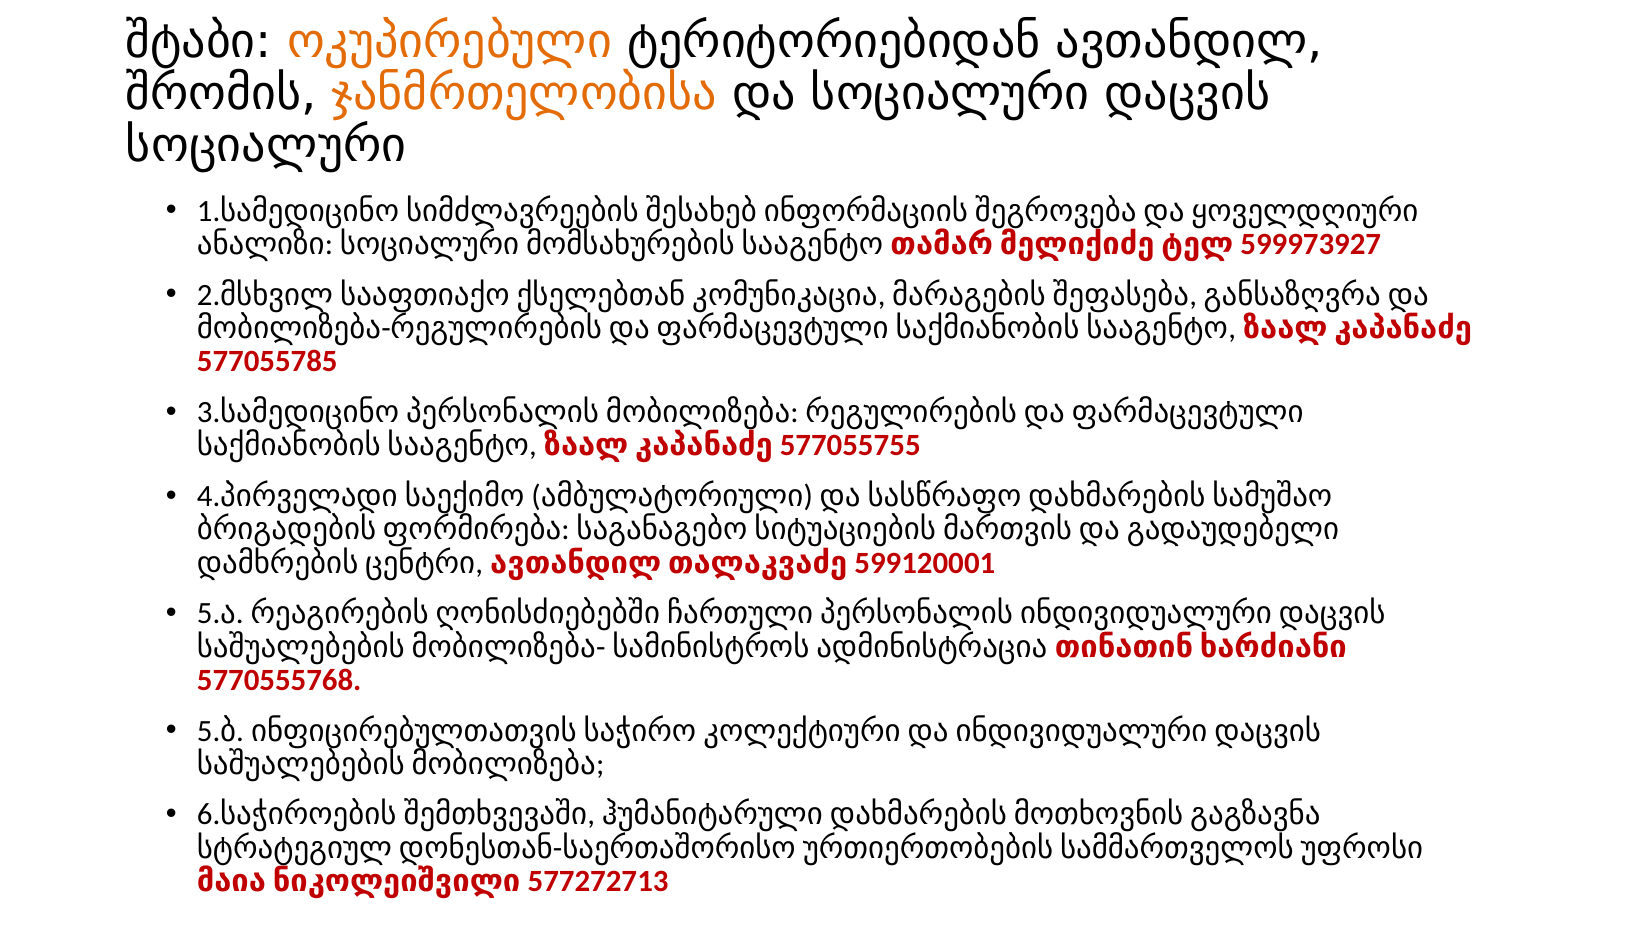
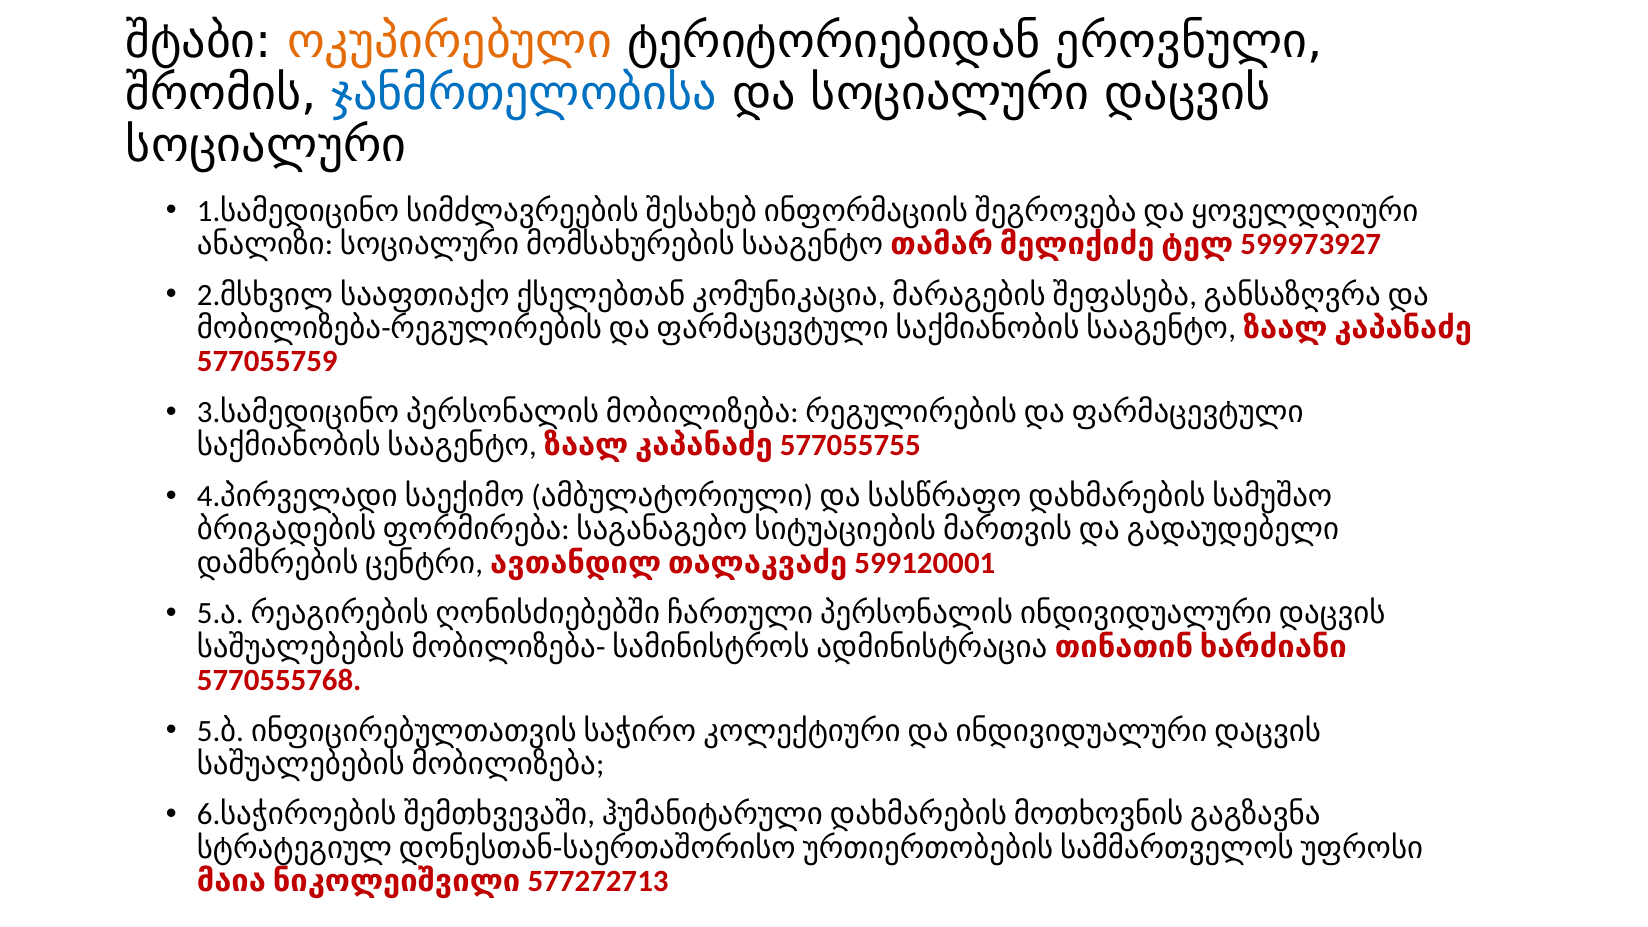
ავთანდილ: ავთანდილ -> ეროვნული (1189, 42)
ჯანმრთელობისა colour: orange -> blue (524, 94)
577055785: 577055785 -> 577055759 (267, 362)
